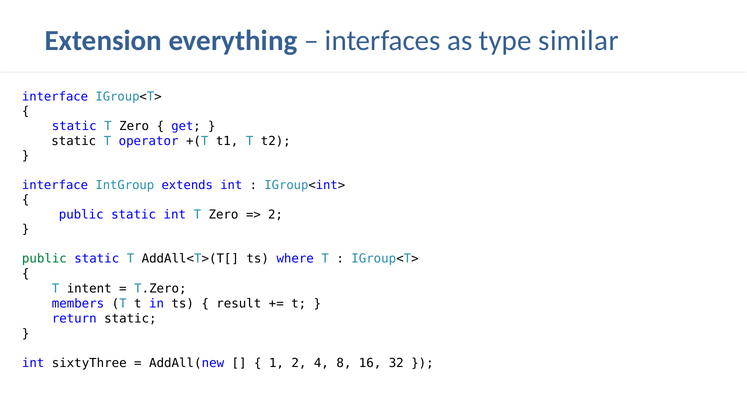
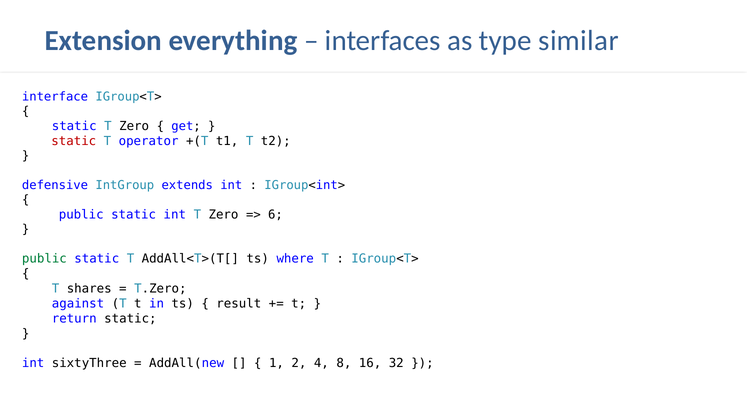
static colour: black -> red (74, 141)
interface: interface -> defensive (55, 185)
2: 2 -> 6 (275, 215)
intent: intent -> shares (89, 289)
members: members -> against (78, 304)
